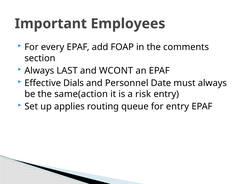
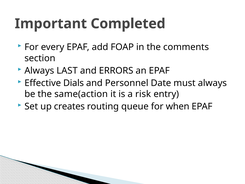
Employees: Employees -> Completed (128, 24)
WCONT: WCONT -> ERRORS (116, 70)
applies: applies -> creates (69, 106)
for entry: entry -> when (178, 106)
